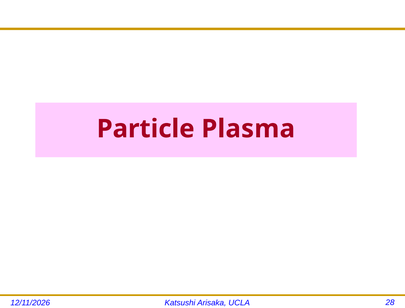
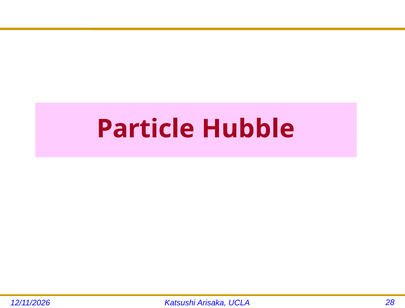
Plasma: Plasma -> Hubble (248, 129)
